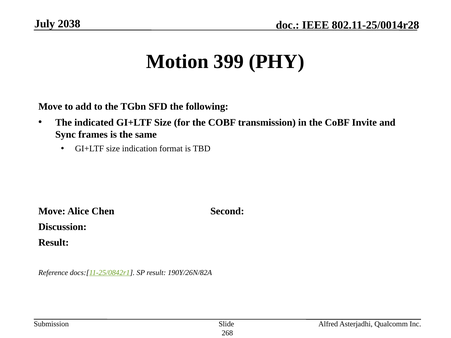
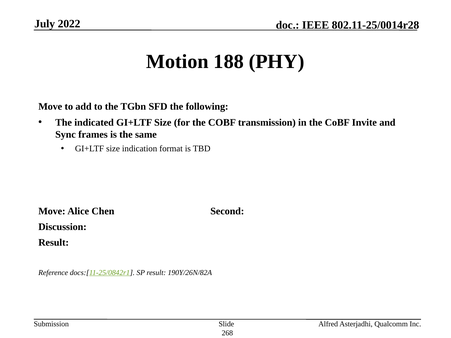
2038: 2038 -> 2022 (69, 24)
399: 399 -> 188 (229, 61)
